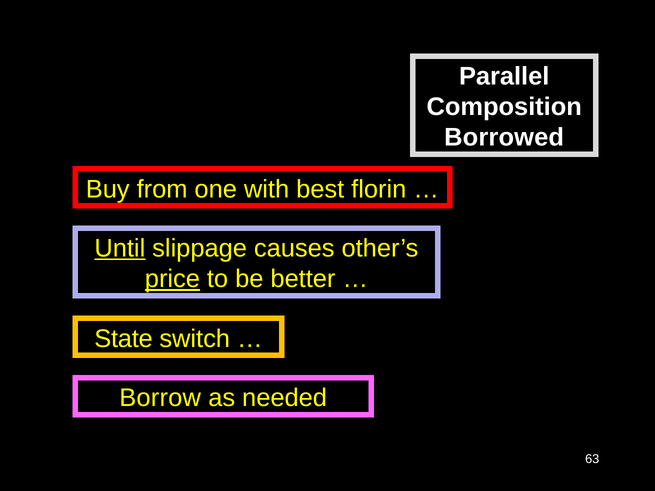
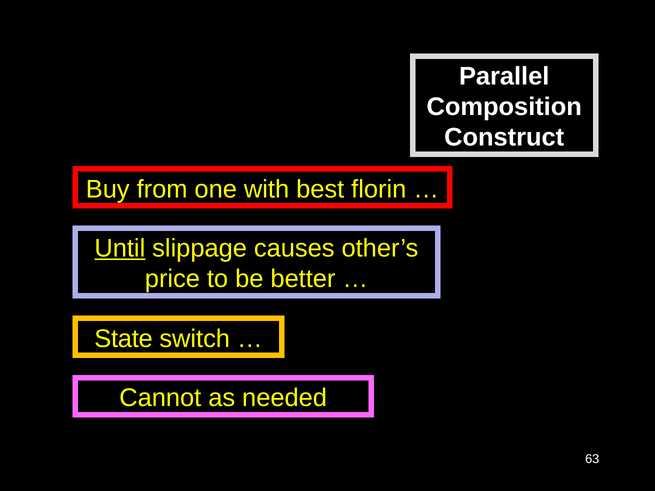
Borrowed: Borrowed -> Construct (504, 138)
price underline: present -> none (172, 279)
Borrow: Borrow -> Cannot (160, 398)
